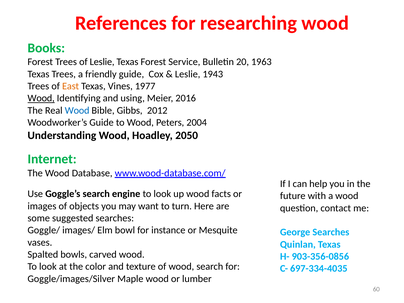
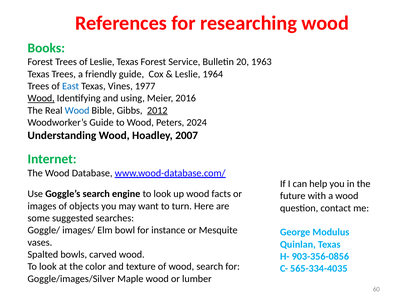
1943: 1943 -> 1964 (213, 74)
East colour: orange -> blue (71, 86)
2012 underline: none -> present (157, 110)
2004: 2004 -> 2024 (197, 123)
2050: 2050 -> 2007 (187, 135)
George Searches: Searches -> Modulus (331, 232)
697-334-4035: 697-334-4035 -> 565-334-4035 (319, 269)
